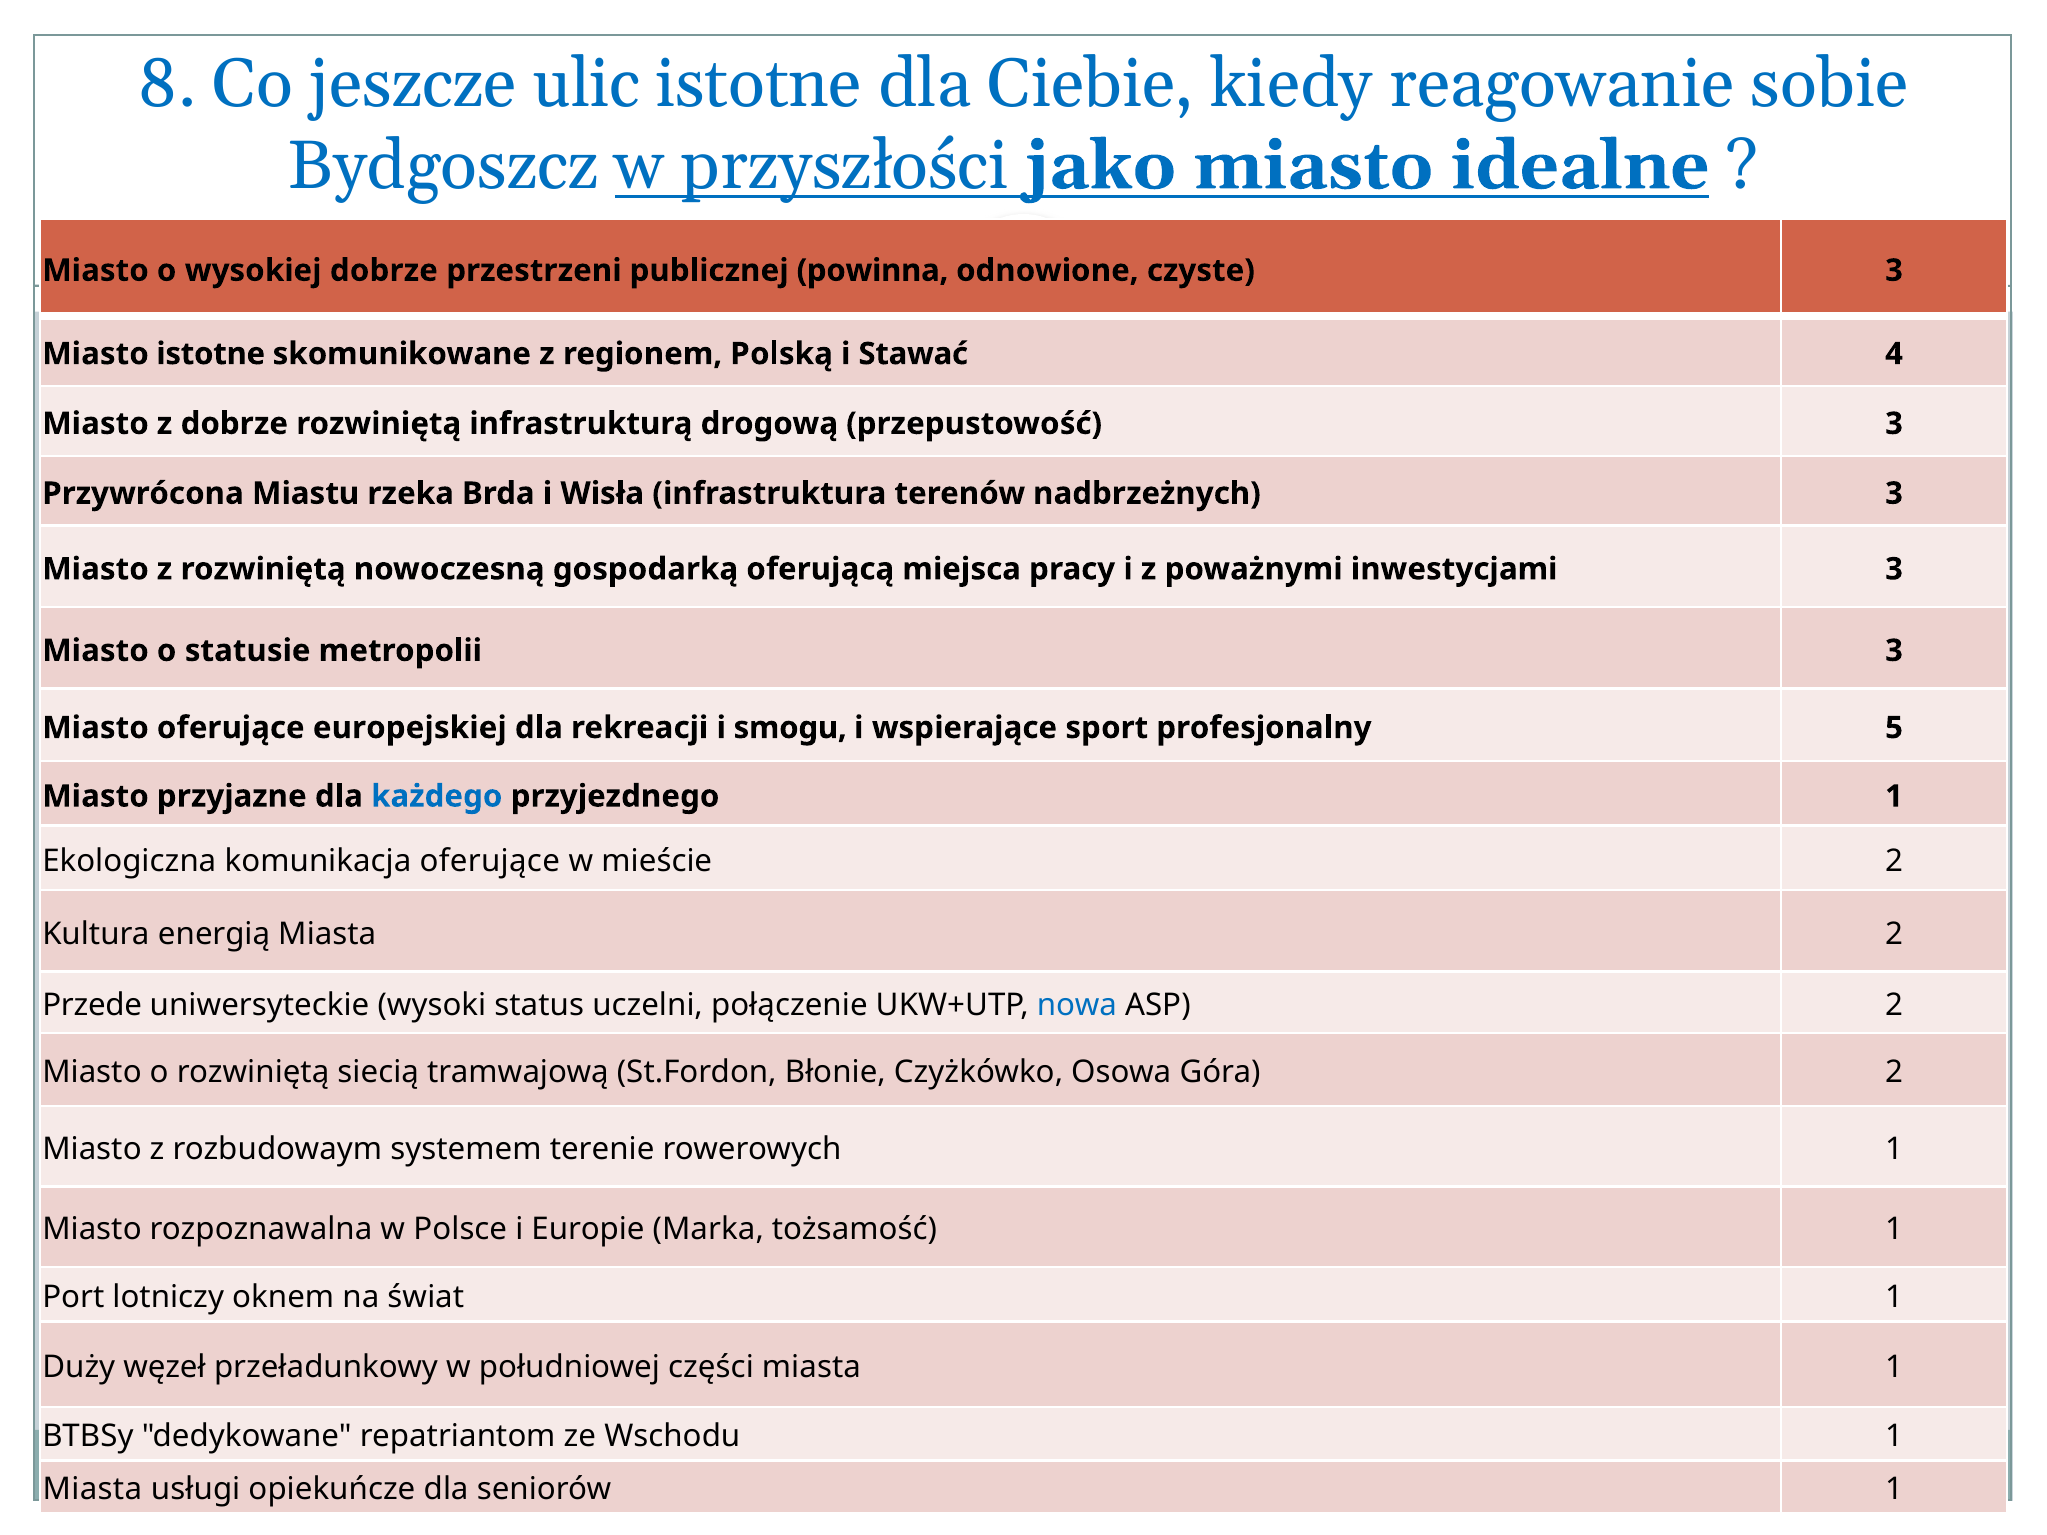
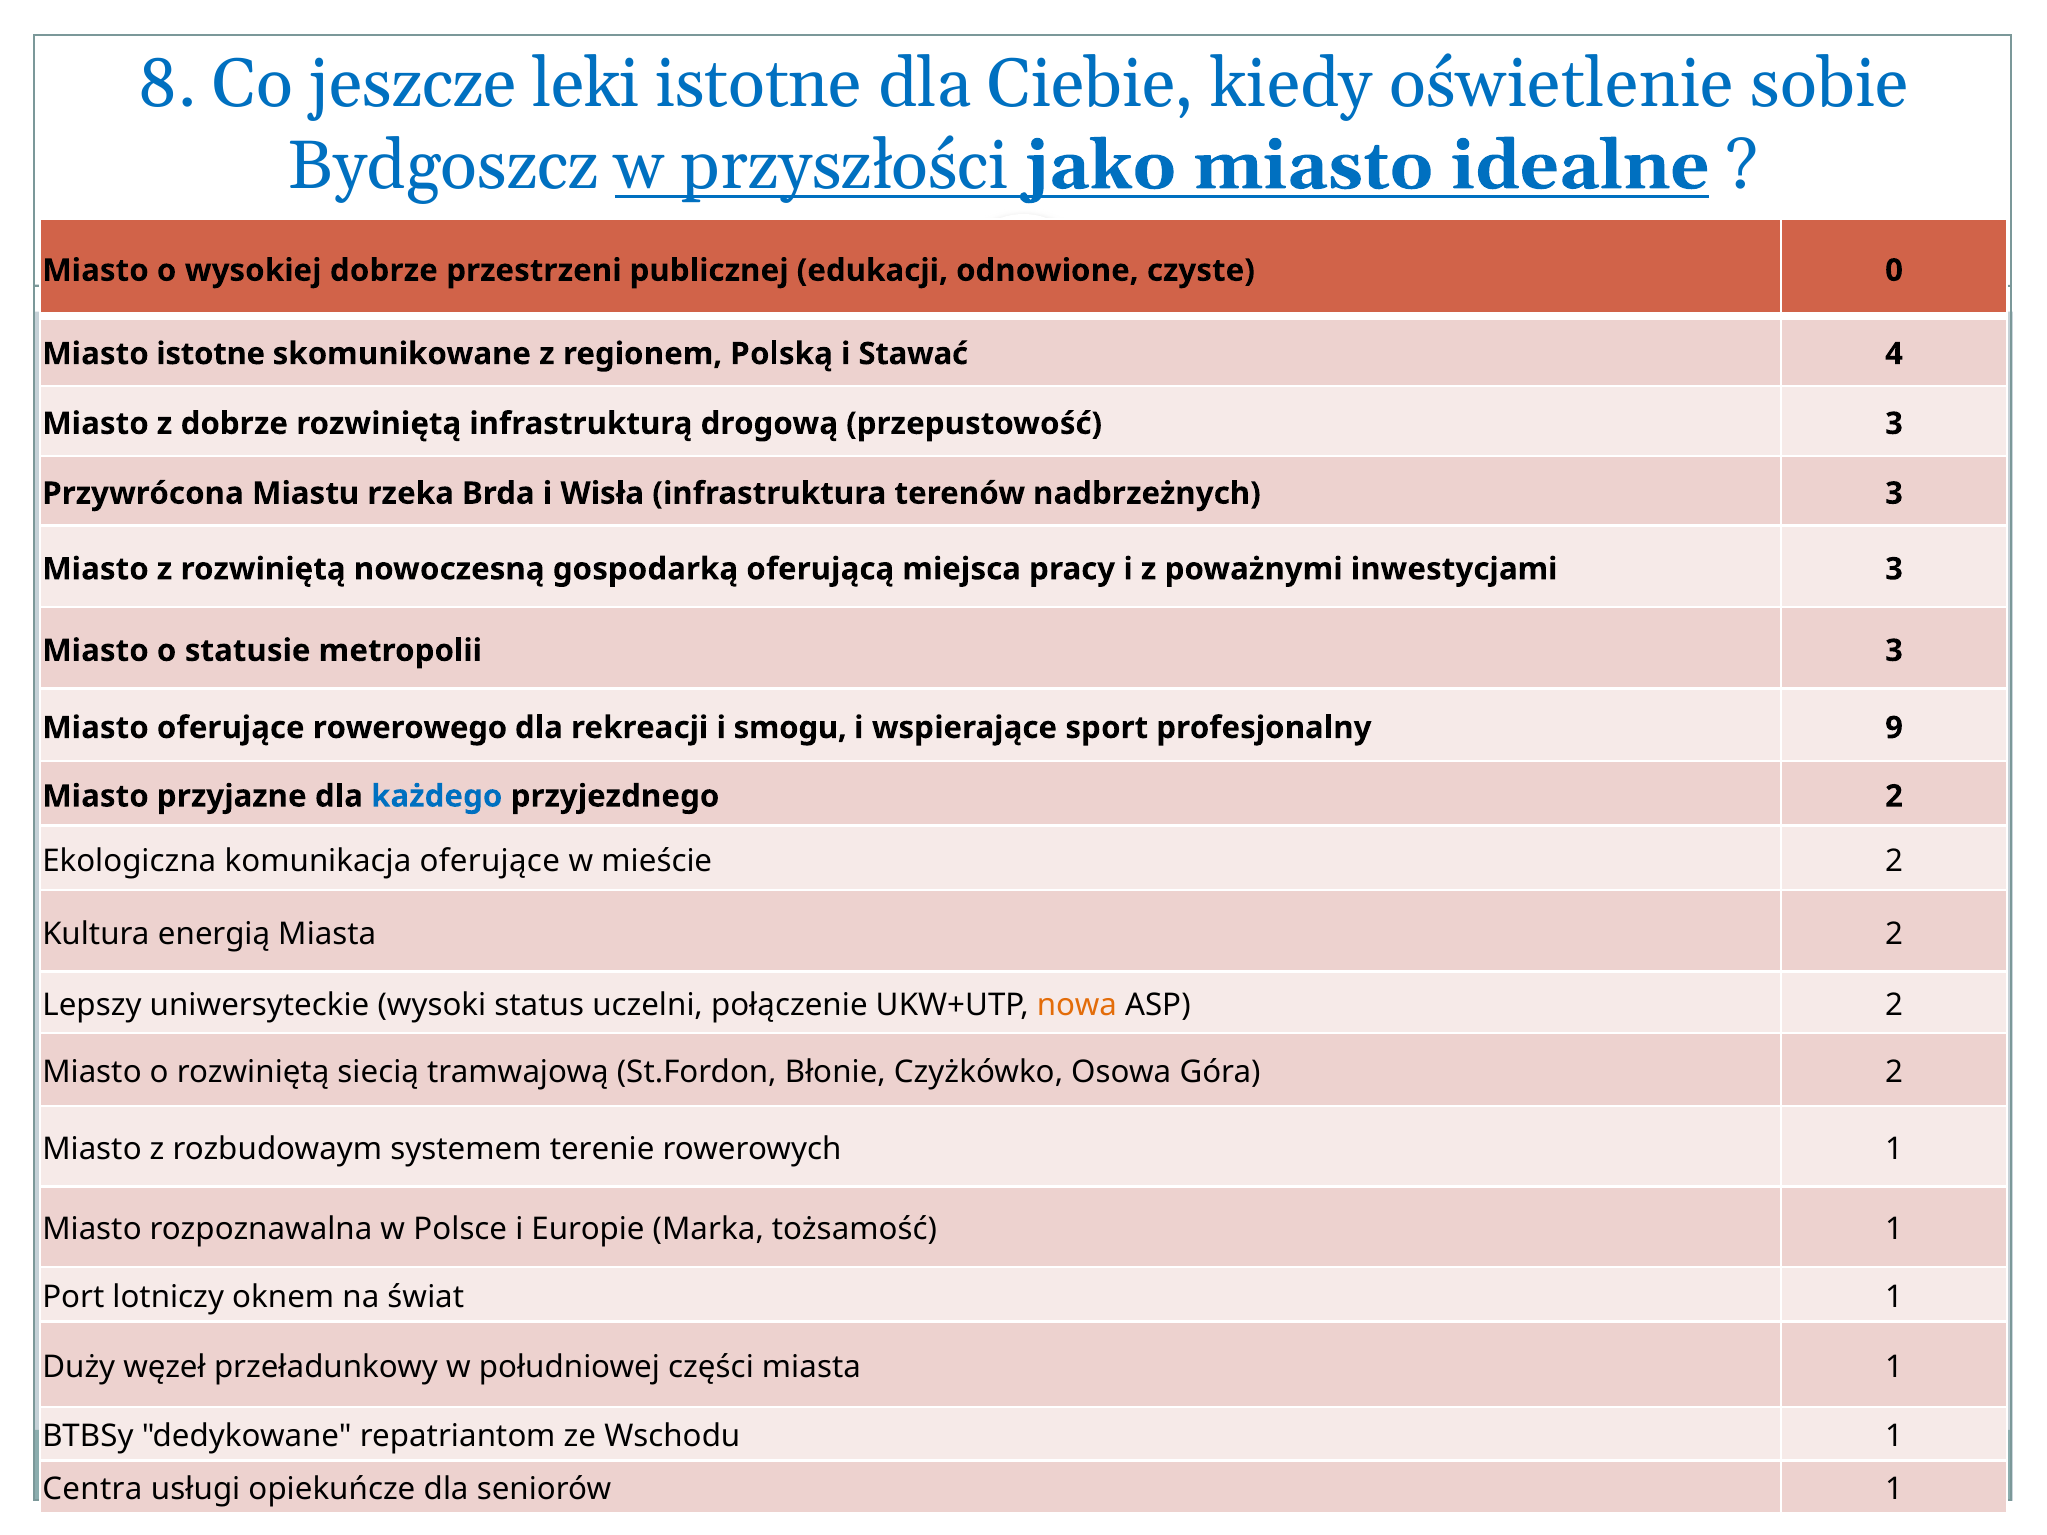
ulic: ulic -> leki (586, 84)
reagowanie: reagowanie -> oświetlenie (1561, 84)
powinna: powinna -> edukacji (872, 271)
czyste 3: 3 -> 0 (1894, 271)
europejskiej: europejskiej -> rowerowego (410, 728)
5: 5 -> 9 (1894, 728)
przyjezdnego 1: 1 -> 2 (1894, 796)
Przede: Przede -> Lepszy (92, 1005)
nowa colour: blue -> orange (1077, 1005)
Miasta: Miasta -> Centra (92, 1490)
